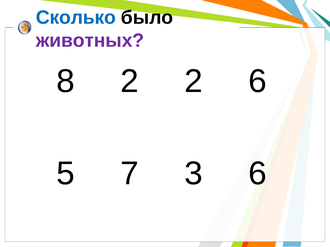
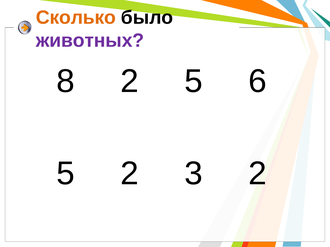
Сколько colour: blue -> orange (76, 18)
2 2: 2 -> 5 (194, 82)
5 7: 7 -> 2 (130, 174)
3 6: 6 -> 2 (258, 174)
